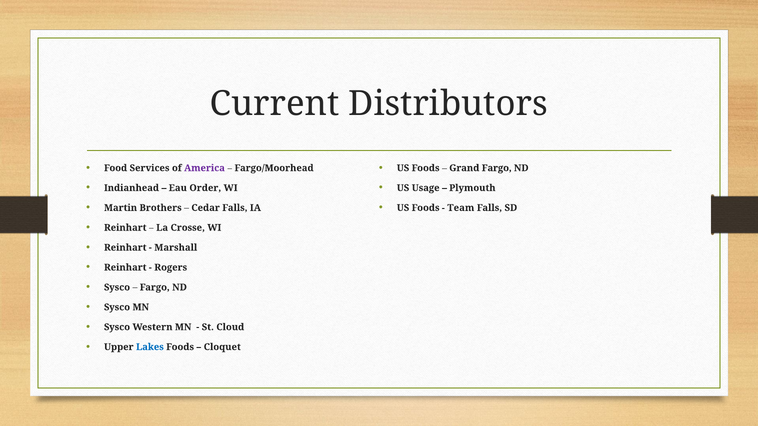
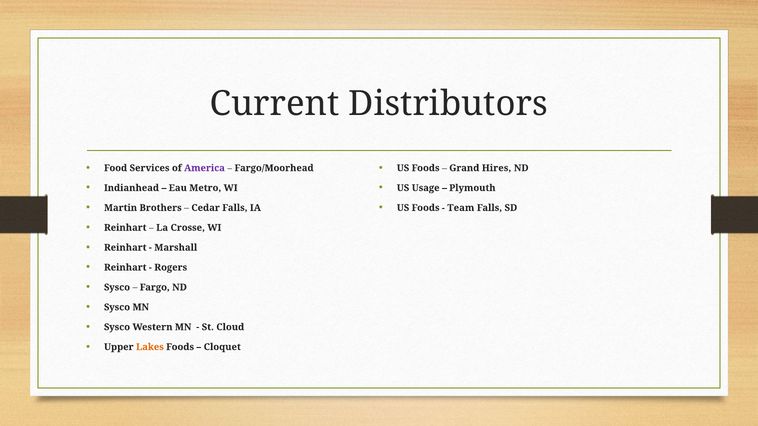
Grand Fargo: Fargo -> Hires (497, 168)
Order: Order -> Metro (205, 188)
Lakes colour: blue -> orange (150, 347)
